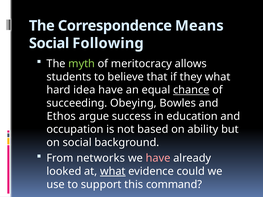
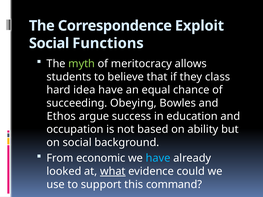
Means: Means -> Exploit (199, 26)
Following: Following -> Functions (108, 43)
they what: what -> class (218, 77)
chance underline: present -> none (191, 90)
networks: networks -> economic (101, 158)
have colour: pink -> light blue (158, 158)
